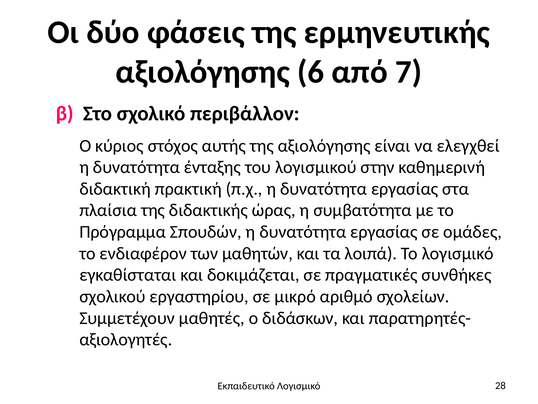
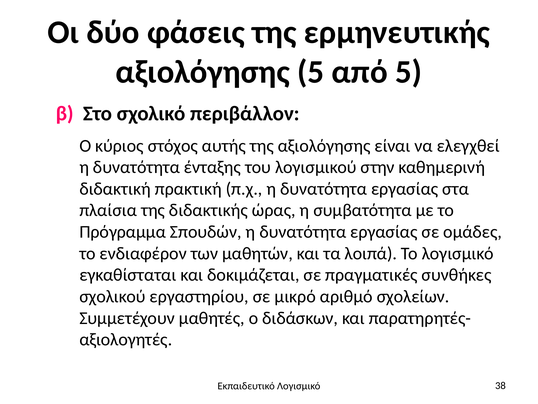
αξιολόγησης 6: 6 -> 5 (311, 72)
από 7: 7 -> 5 (409, 72)
28: 28 -> 38 (500, 385)
